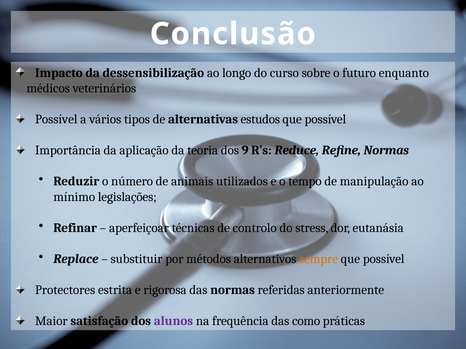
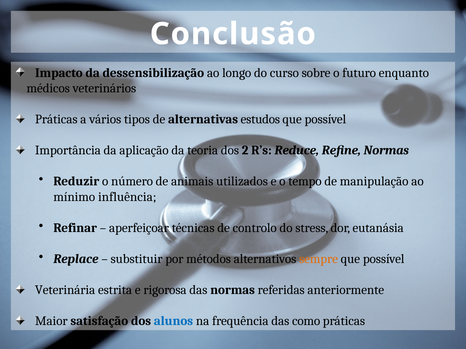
Possível: Possível -> Práticas (56, 119)
9: 9 -> 2 (245, 151)
legislações: legislações -> influência (127, 197)
Protectores: Protectores -> Veterinária (65, 290)
alunos colour: purple -> blue (173, 321)
